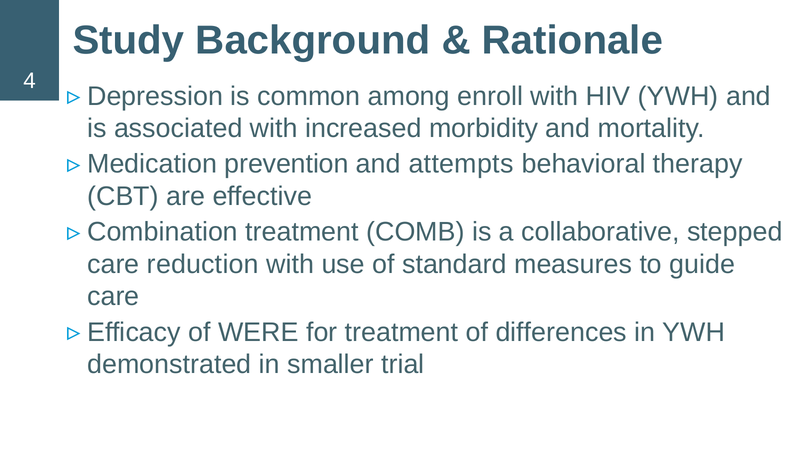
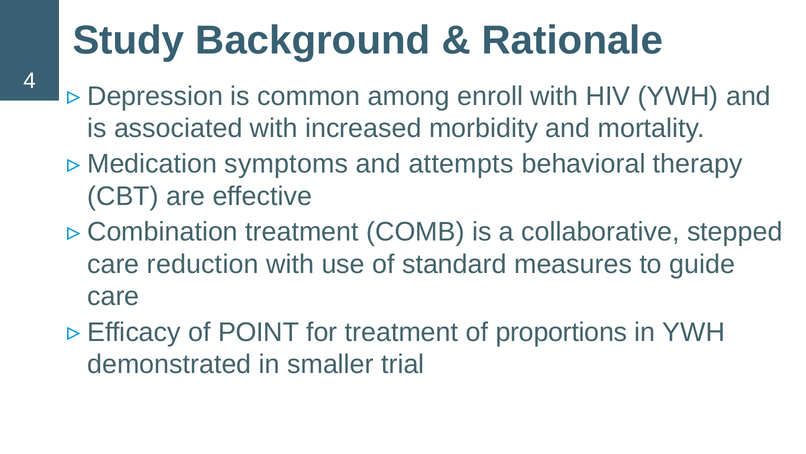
prevention: prevention -> symptoms (286, 164)
WERE: WERE -> POINT (259, 332)
differences: differences -> proportions (561, 332)
